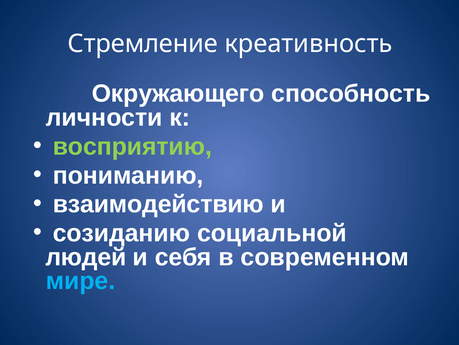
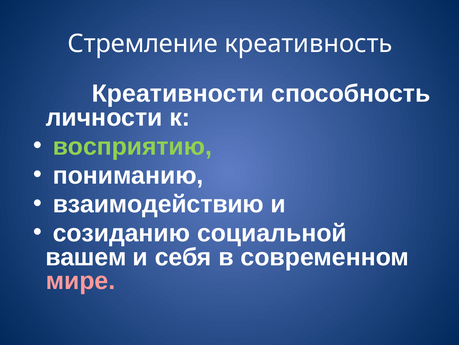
Окружающего: Окружающего -> Креативности (178, 94)
людей: людей -> вашем (86, 257)
мире colour: light blue -> pink (81, 280)
